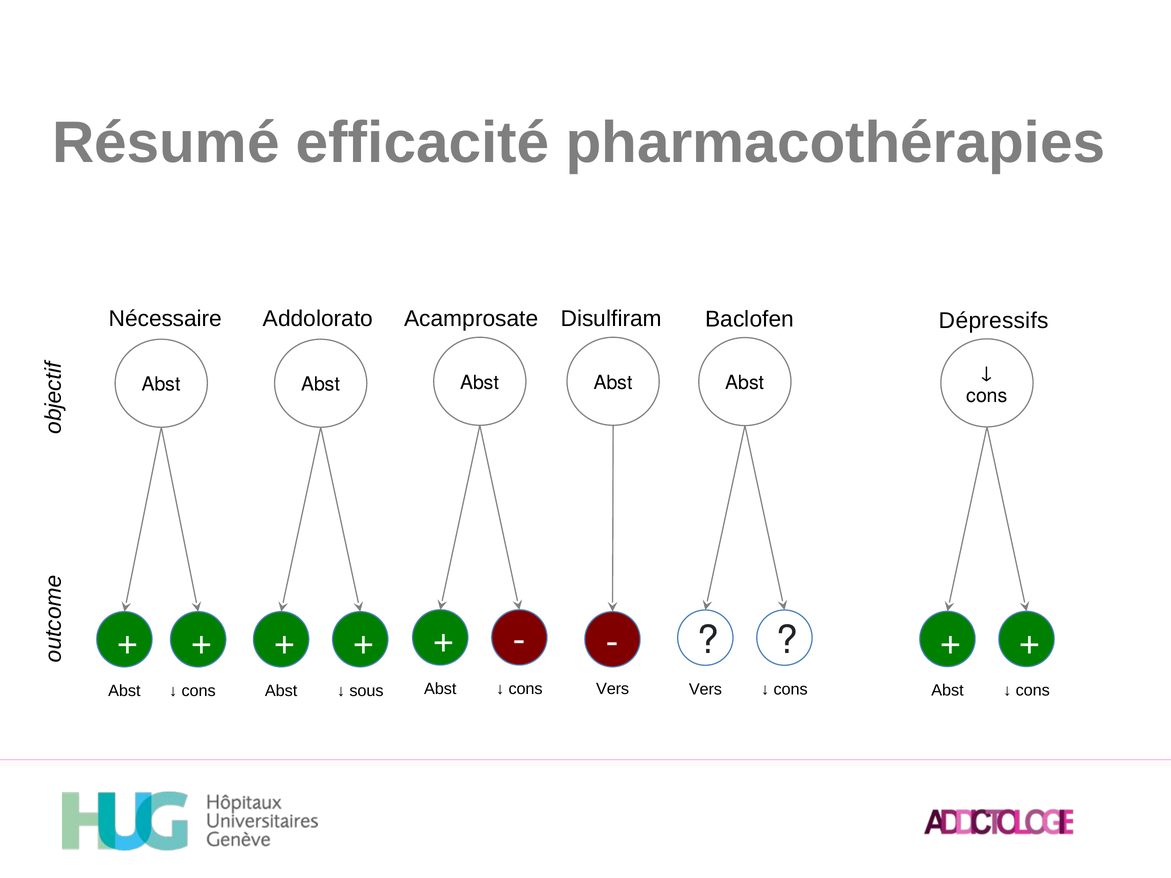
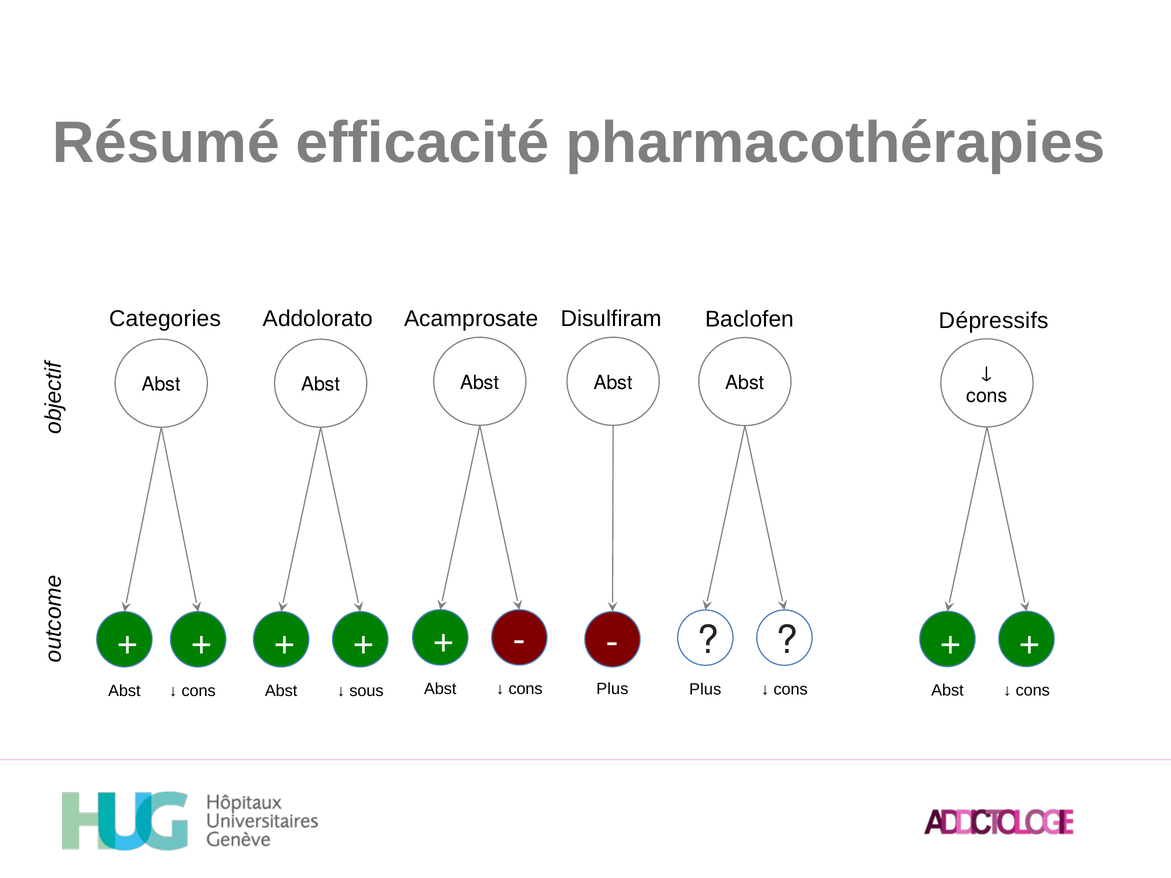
Nécessaire: Nécessaire -> Categories (165, 319)
Vers: Vers -> Plus (612, 689)
Vers: Vers -> Plus (705, 689)
